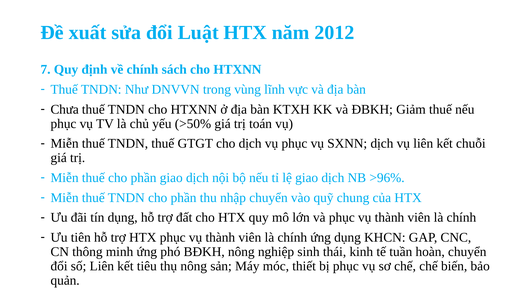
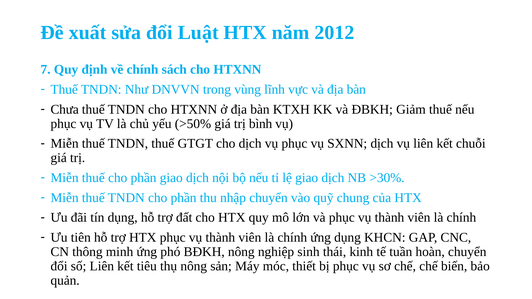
toán: toán -> bình (261, 124)
>96%: >96% -> >30% (387, 178)
